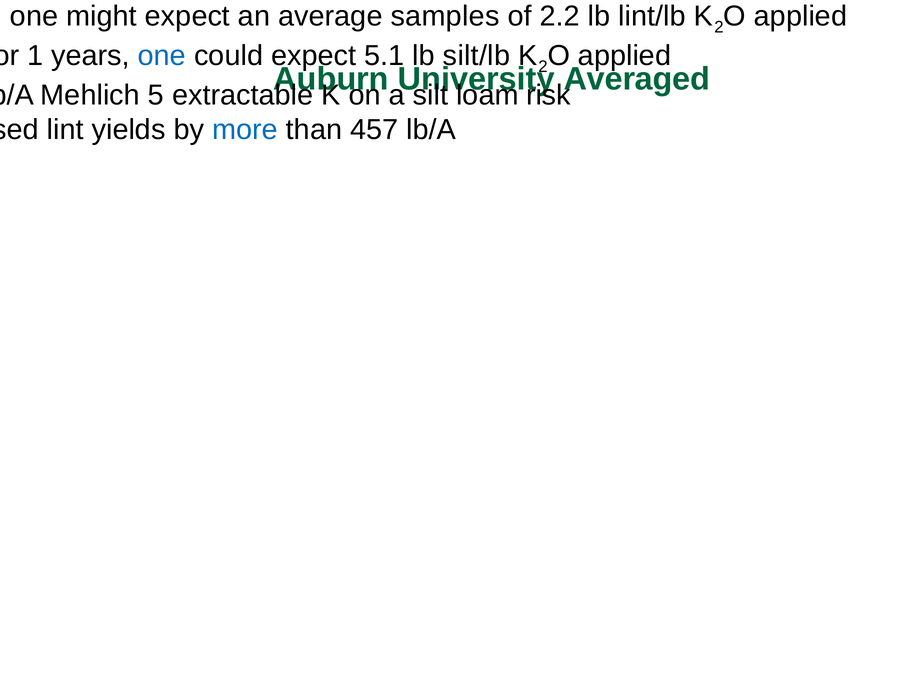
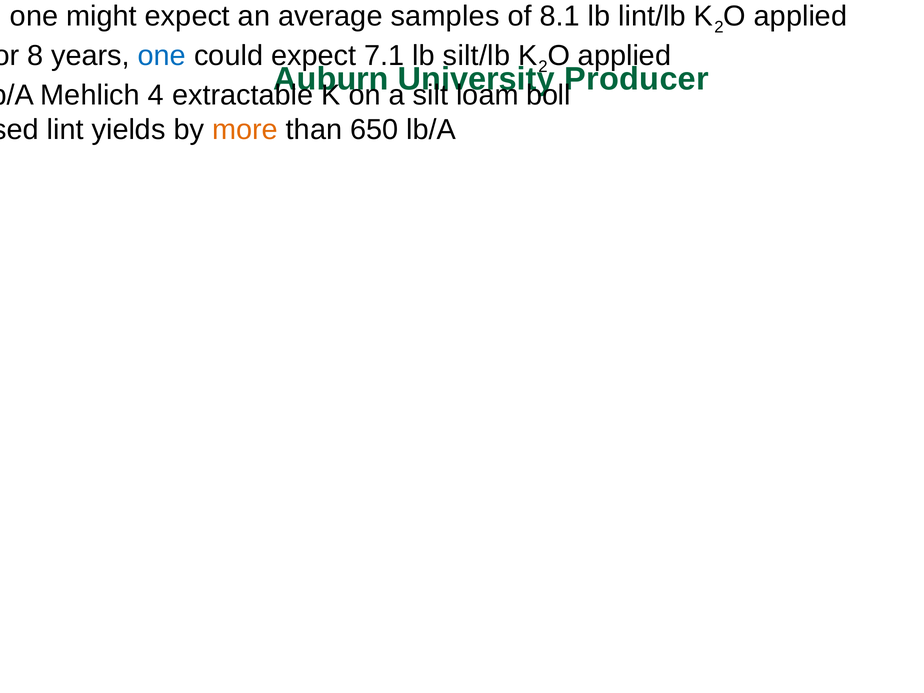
2.2: 2.2 -> 8.1 (560, 16)
1: 1 -> 8 (35, 56)
5.1: 5.1 -> 7.1 (384, 56)
Averaged: Averaged -> Producer (637, 79)
5: 5 -> 4 (156, 95)
risk: risk -> boll (548, 95)
more colour: blue -> orange (245, 130)
457: 457 -> 650 (374, 130)
